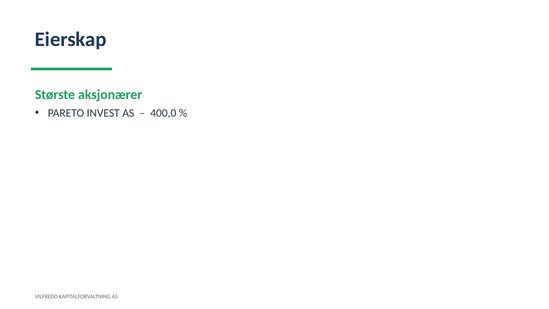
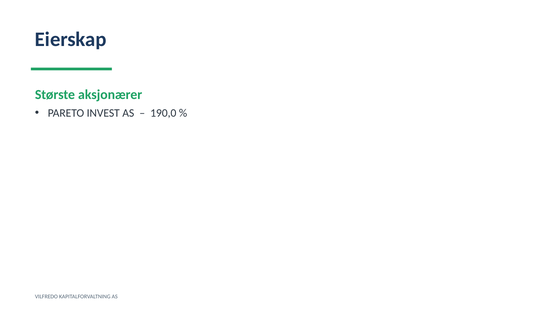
400,0: 400,0 -> 190,0 (163, 113)
